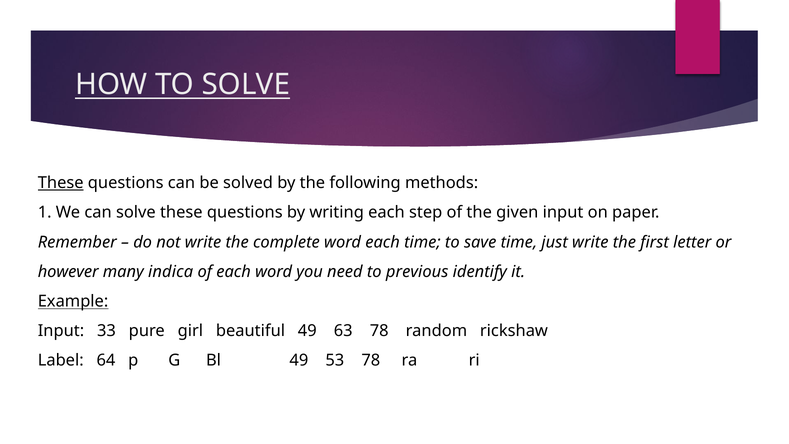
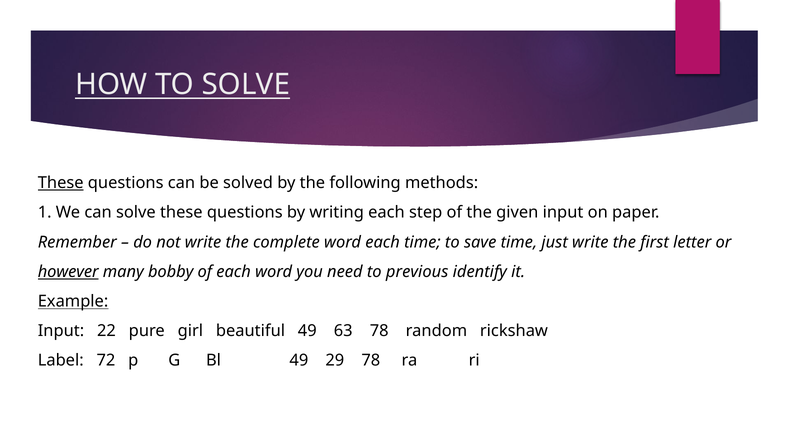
however underline: none -> present (68, 272)
indica: indica -> bobby (171, 272)
33: 33 -> 22 (106, 331)
64: 64 -> 72 (106, 360)
53: 53 -> 29 (335, 360)
